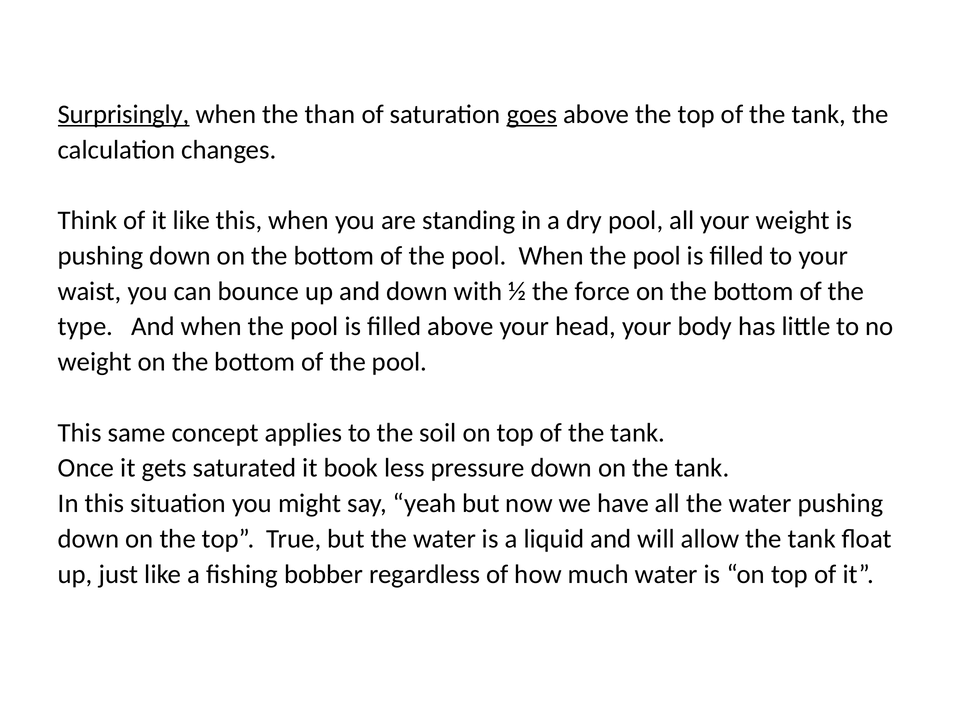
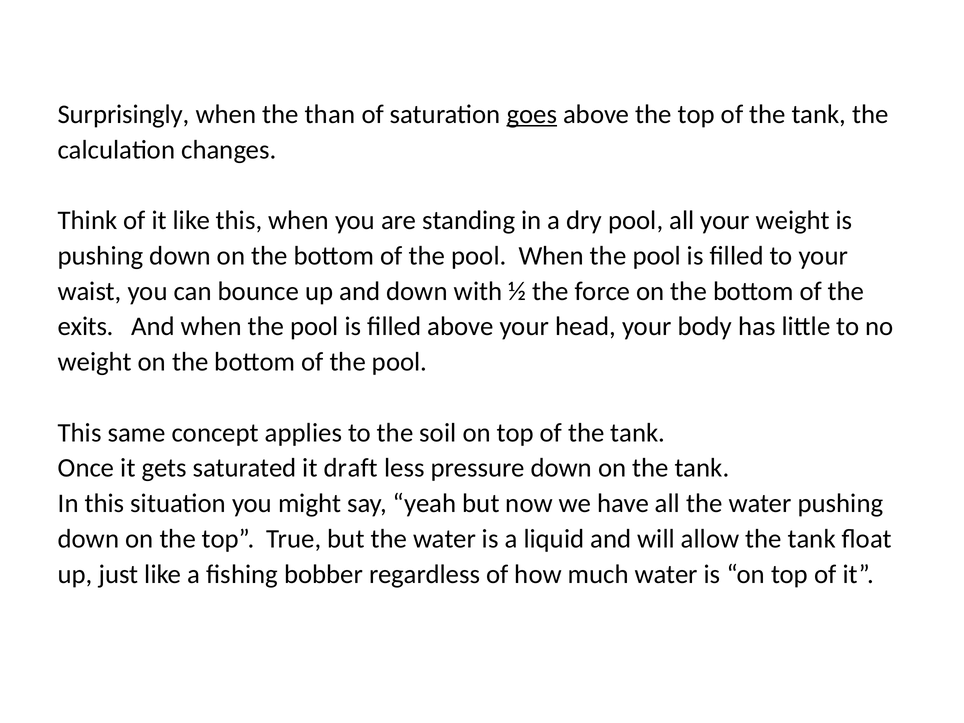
Surprisingly underline: present -> none (124, 114)
type: type -> exits (86, 327)
book: book -> draft (351, 468)
